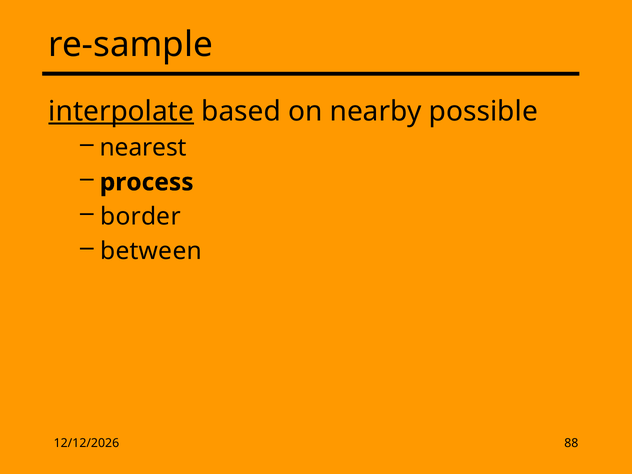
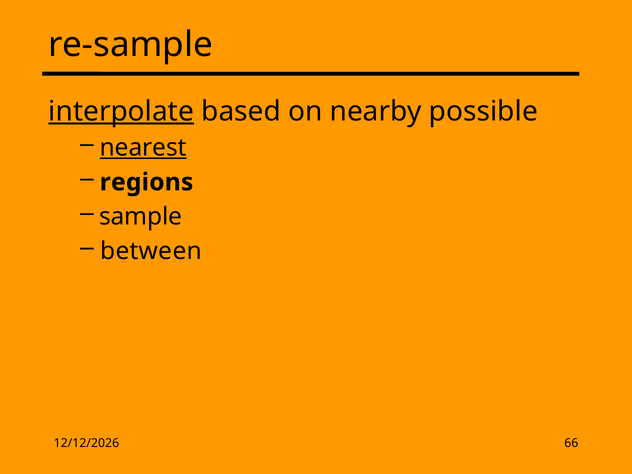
nearest underline: none -> present (143, 148)
process: process -> regions (147, 182)
border: border -> sample (141, 217)
88: 88 -> 66 (571, 443)
